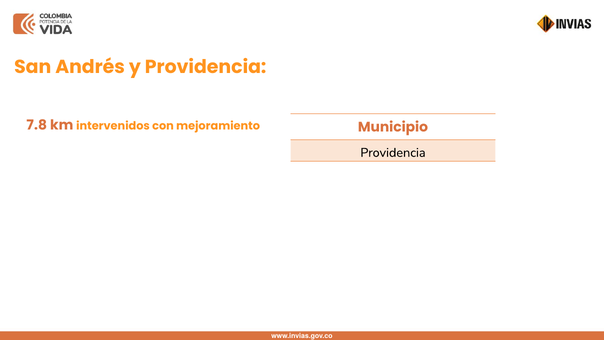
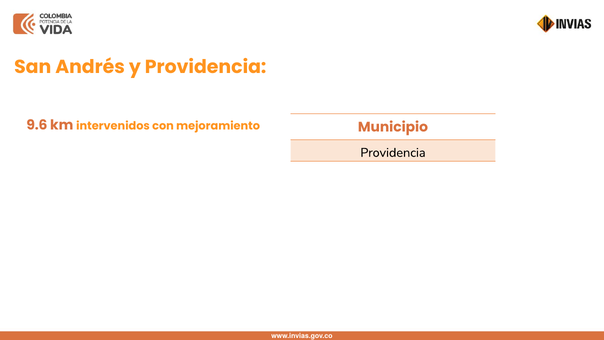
7.8: 7.8 -> 9.6 (37, 125)
